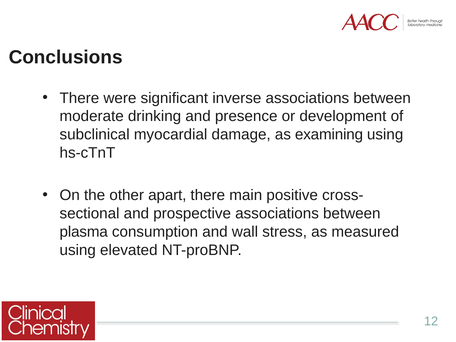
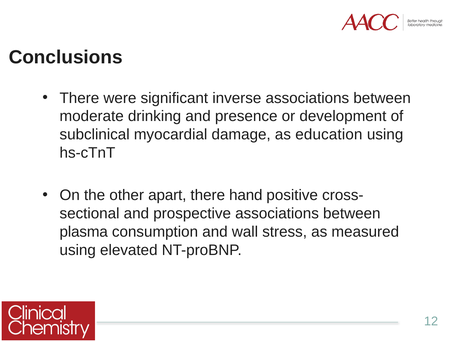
examining: examining -> education (329, 134)
main: main -> hand (246, 195)
